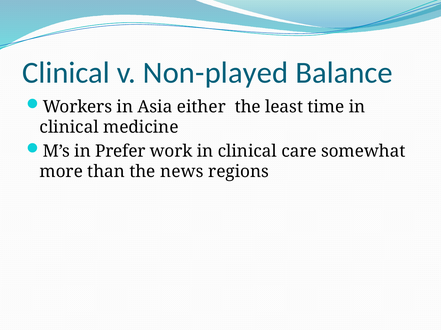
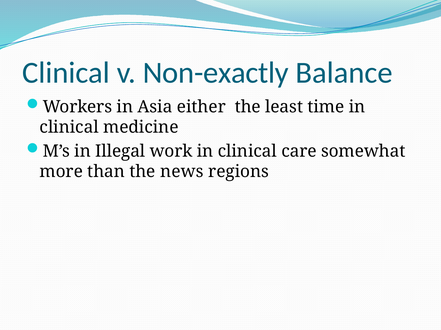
Non-played: Non-played -> Non-exactly (216, 73)
Prefer: Prefer -> Illegal (120, 151)
